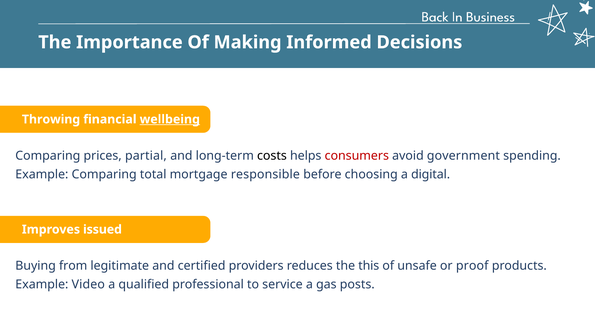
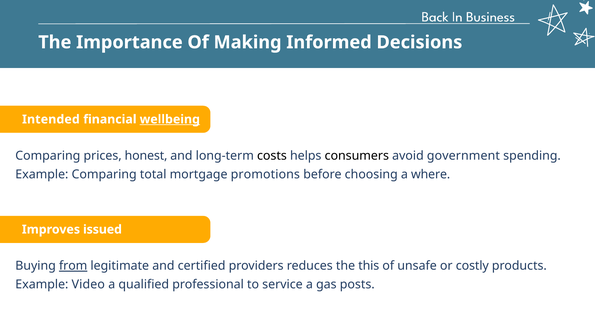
Throwing: Throwing -> Intended (51, 119)
partial: partial -> honest (146, 156)
consumers colour: red -> black (357, 156)
responsible: responsible -> promotions (265, 174)
digital: digital -> where (431, 174)
from underline: none -> present (73, 266)
proof: proof -> costly (472, 266)
